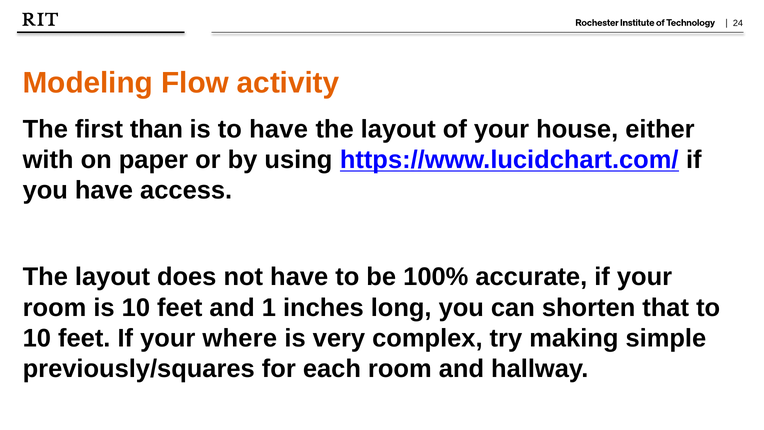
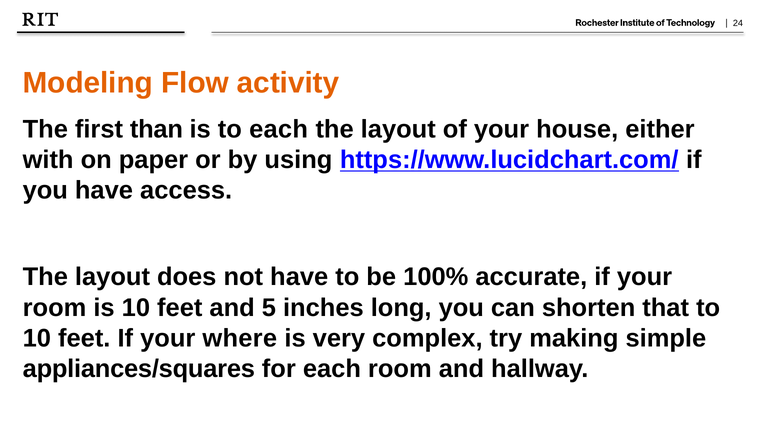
to have: have -> each (279, 129)
1: 1 -> 5 (269, 307)
previously/squares: previously/squares -> appliances/squares (139, 369)
